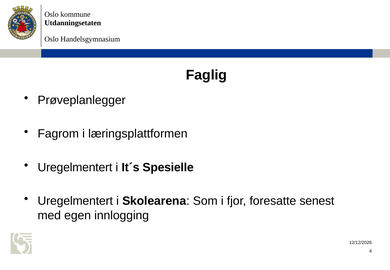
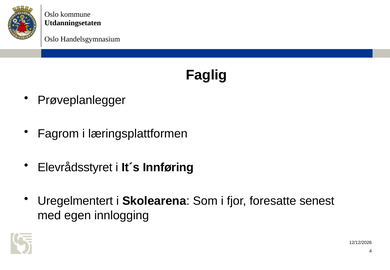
Uregelmentert: Uregelmentert -> Elevrådsstyret (75, 167)
Spesielle: Spesielle -> Innføring (168, 167)
